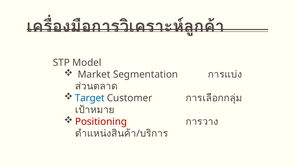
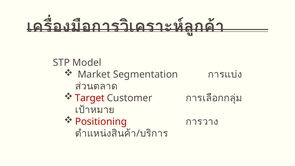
Target colour: blue -> red (90, 98)
